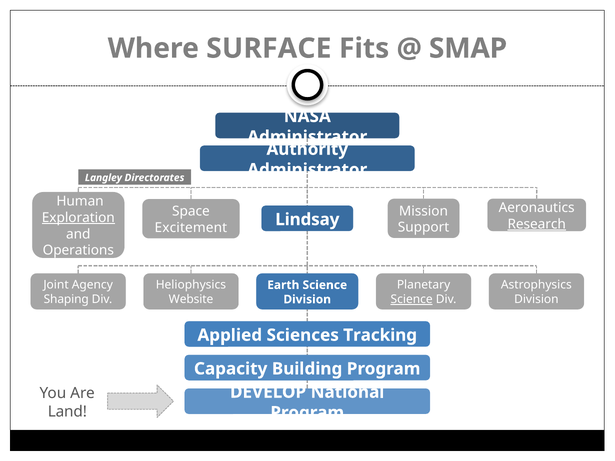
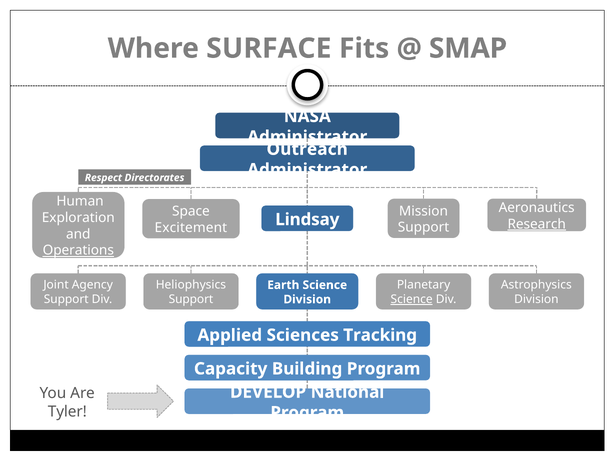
Authority: Authority -> Outreach (307, 149)
Langley: Langley -> Respect (103, 178)
Exploration underline: present -> none (78, 218)
Operations underline: none -> present (78, 251)
Shaping: Shaping -> Support (66, 300)
Website: Website -> Support (191, 300)
Land: Land -> Tyler (67, 412)
